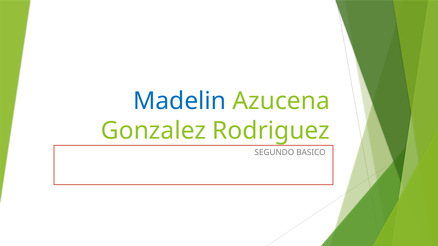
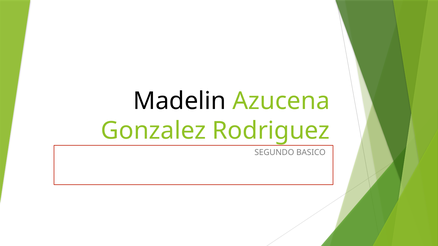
Madelin colour: blue -> black (180, 101)
